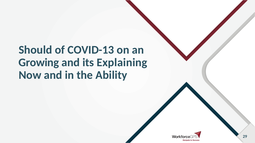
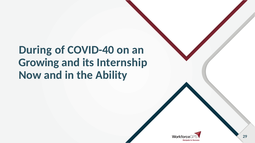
Should: Should -> During (35, 50)
COVID-13: COVID-13 -> COVID-40 (91, 50)
Explaining: Explaining -> Internship (122, 63)
